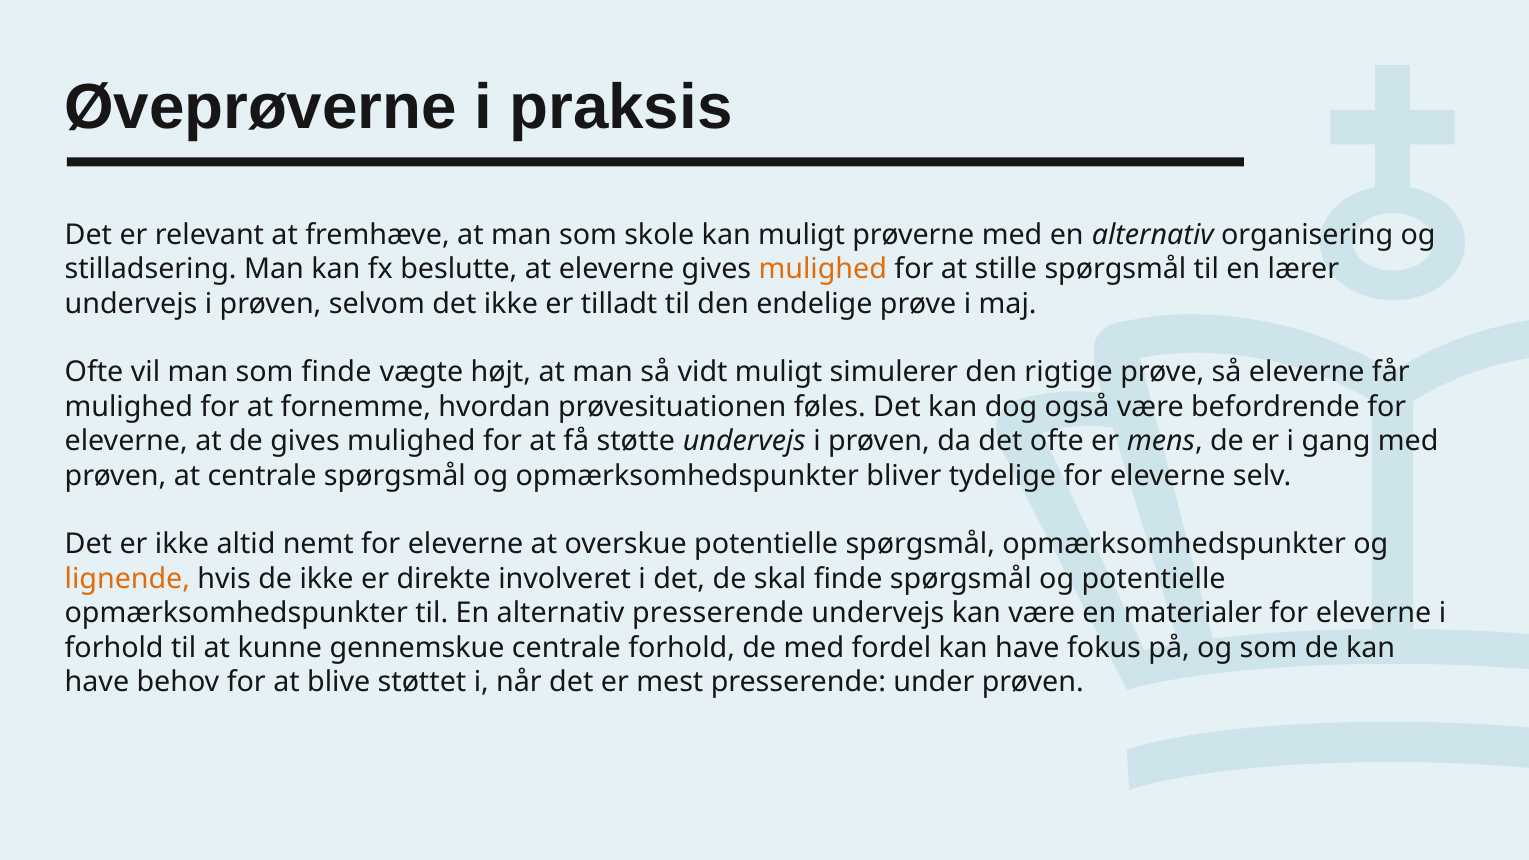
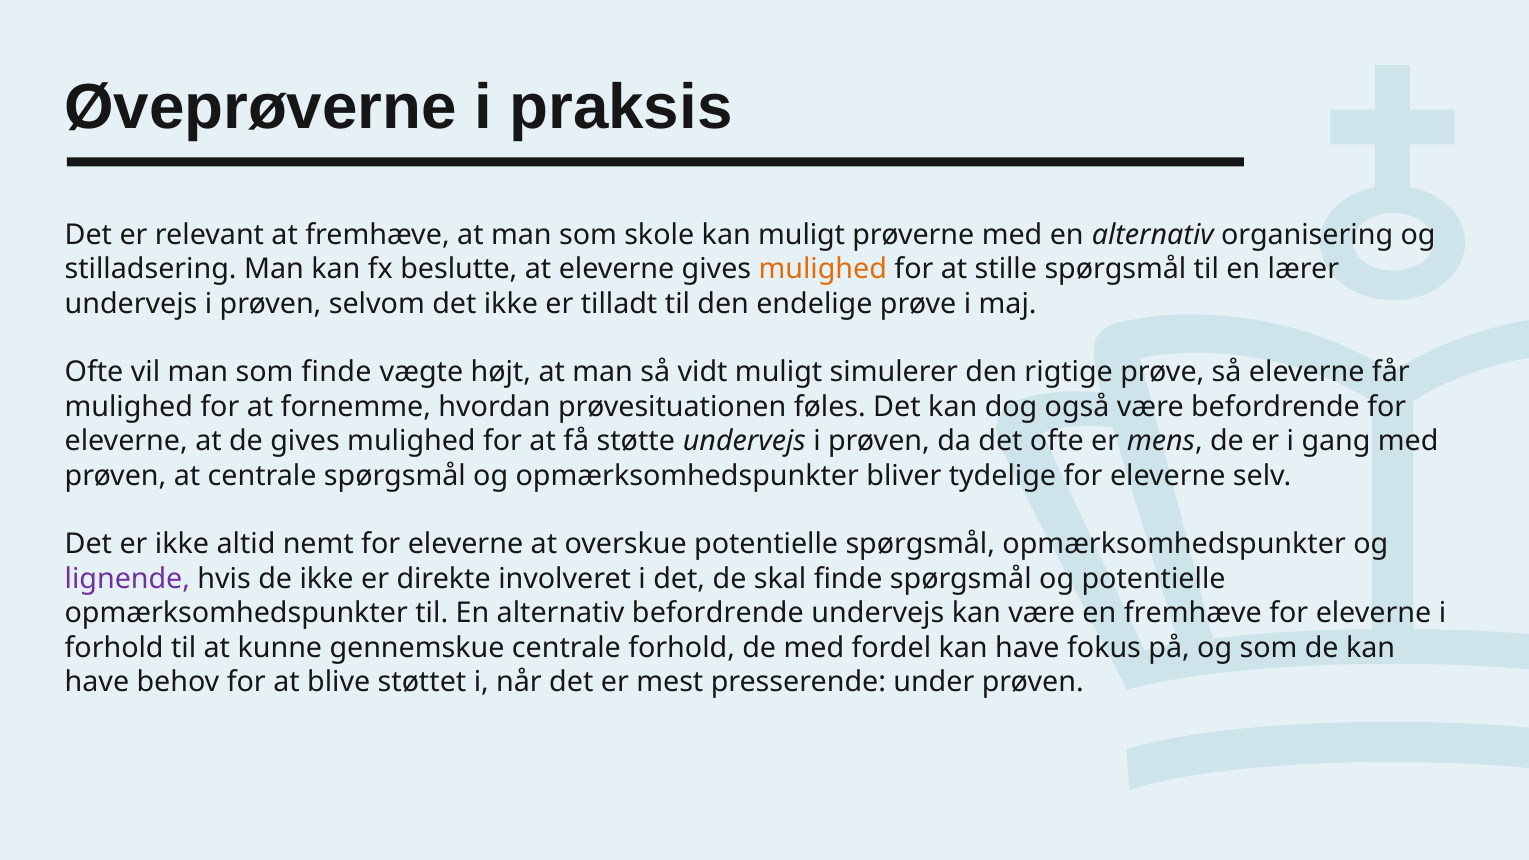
lignende colour: orange -> purple (127, 579)
alternativ presserende: presserende -> befordrende (718, 613)
en materialer: materialer -> fremhæve (1193, 613)
